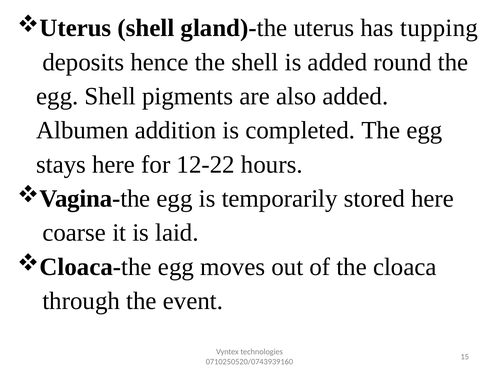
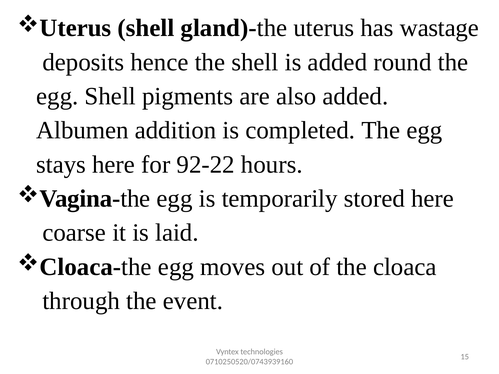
tupping: tupping -> wastage (439, 28)
12-22: 12-22 -> 92-22 (206, 165)
